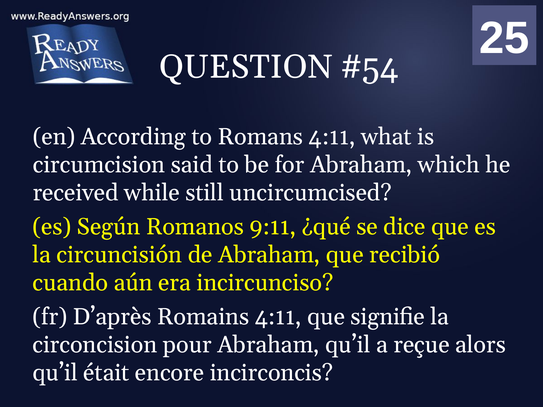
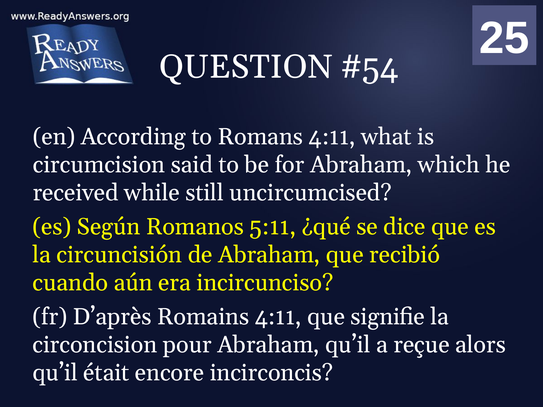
9:11: 9:11 -> 5:11 (273, 227)
